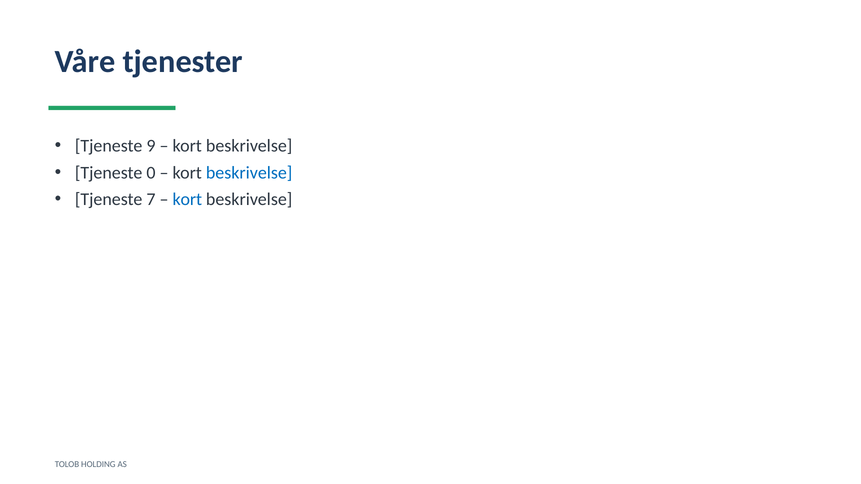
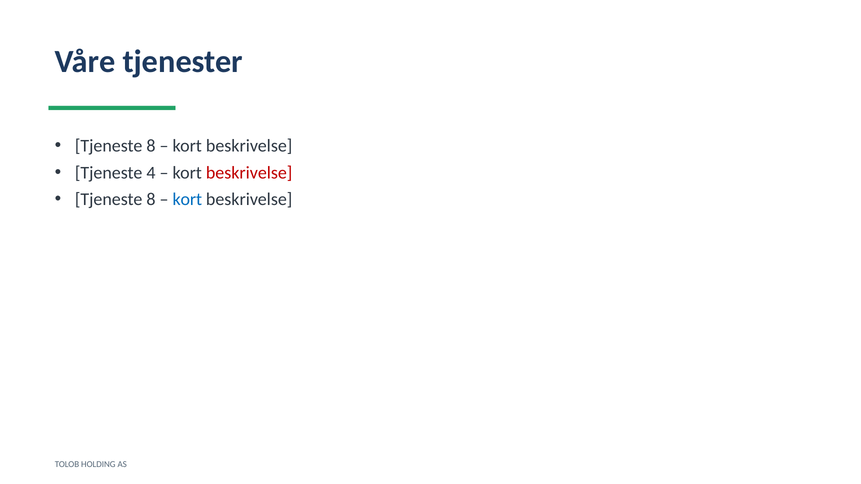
9: 9 -> 8 (151, 146)
0: 0 -> 4 (151, 173)
beskrivelse colour: blue -> red (249, 173)
7: 7 -> 8 (151, 200)
